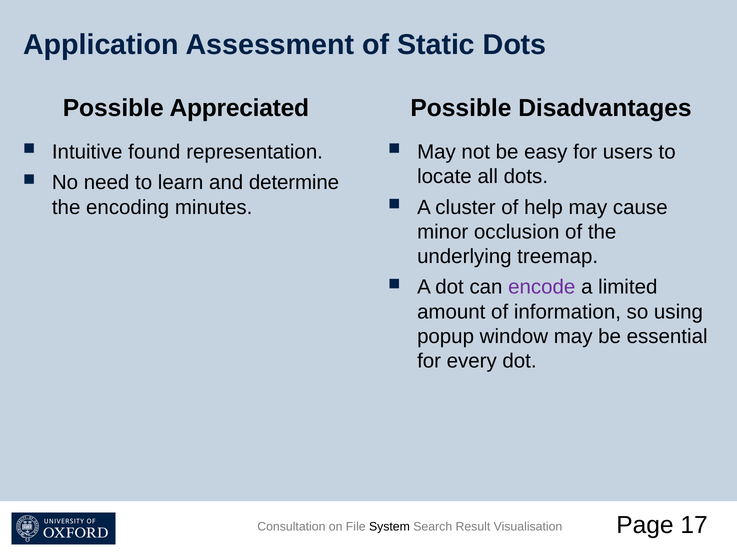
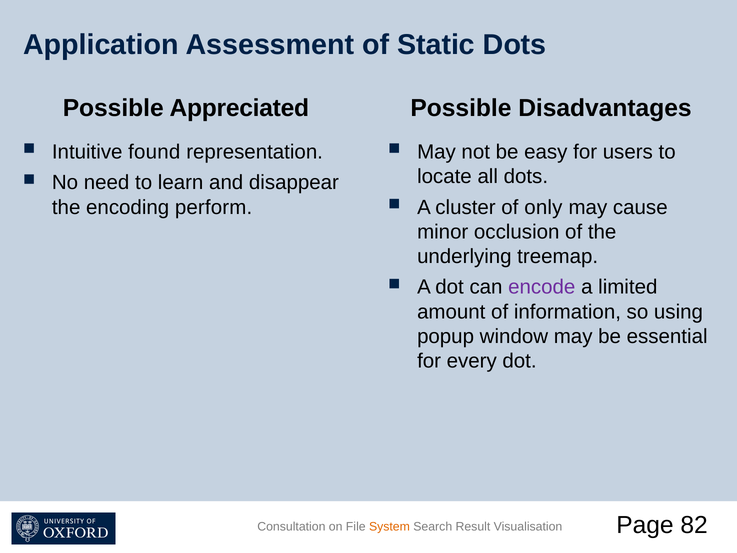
determine: determine -> disappear (294, 183)
minutes: minutes -> perform (214, 207)
help: help -> only (543, 207)
System colour: black -> orange (389, 526)
17: 17 -> 82 (694, 525)
